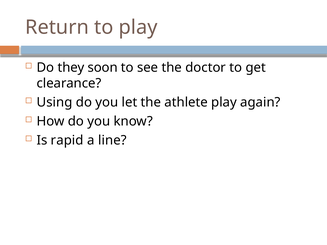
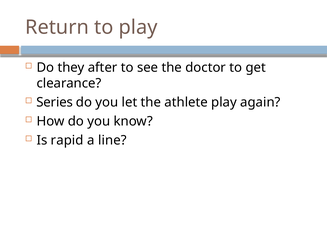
soon: soon -> after (103, 68)
Using: Using -> Series (55, 102)
